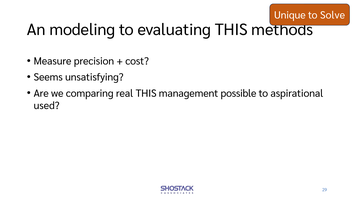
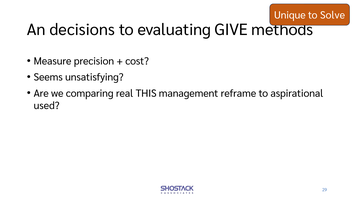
modeling: modeling -> decisions (82, 30)
evaluating THIS: THIS -> GIVE (231, 30)
possible: possible -> reframe (238, 93)
